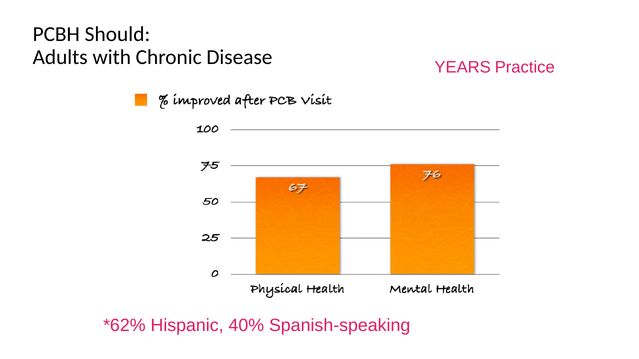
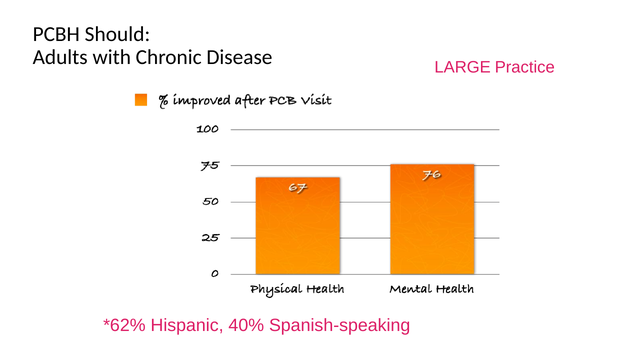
YEARS: YEARS -> LARGE (463, 67)
